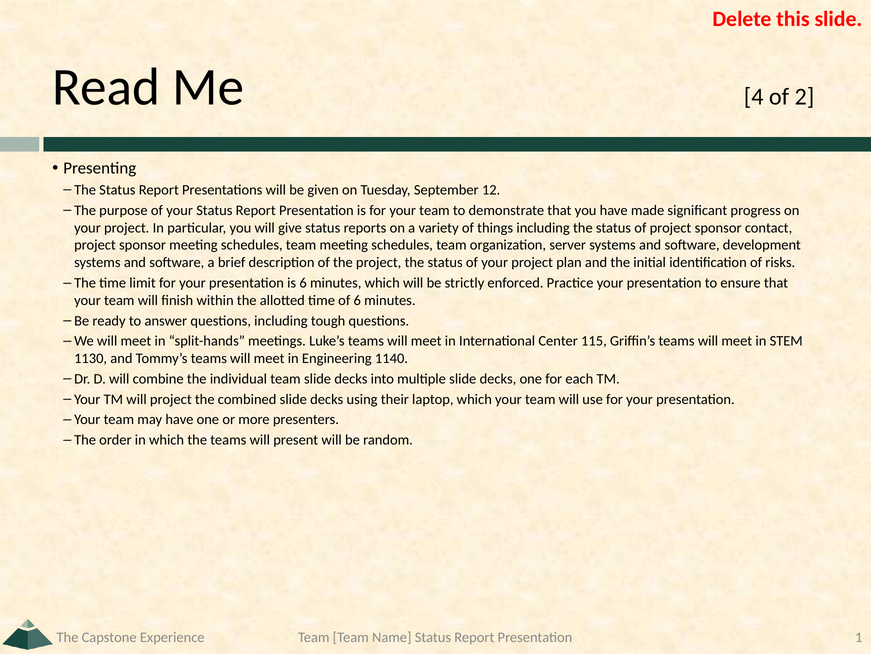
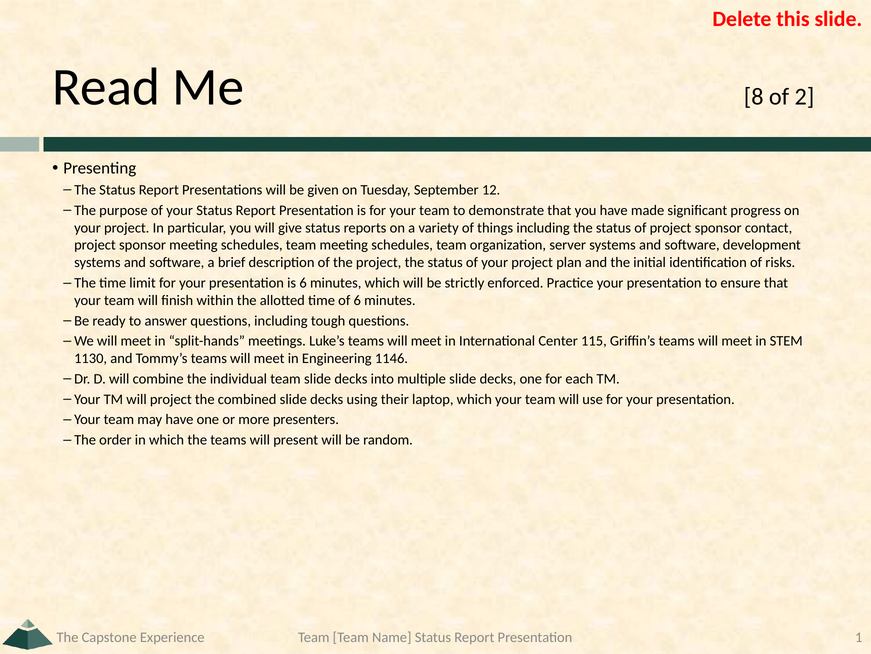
4: 4 -> 8 (754, 97)
1140: 1140 -> 1146 (391, 358)
